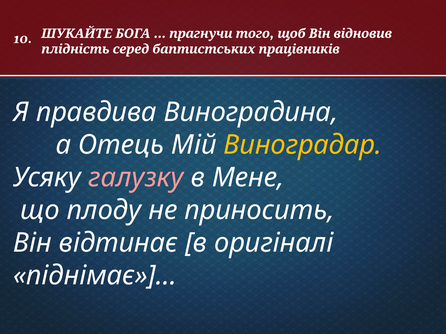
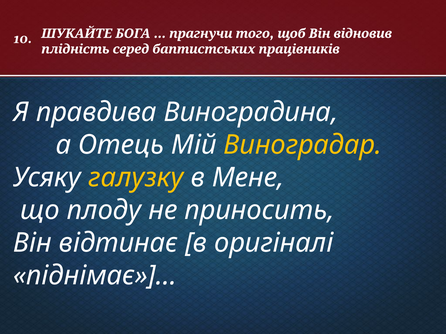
галузку colour: pink -> yellow (136, 178)
